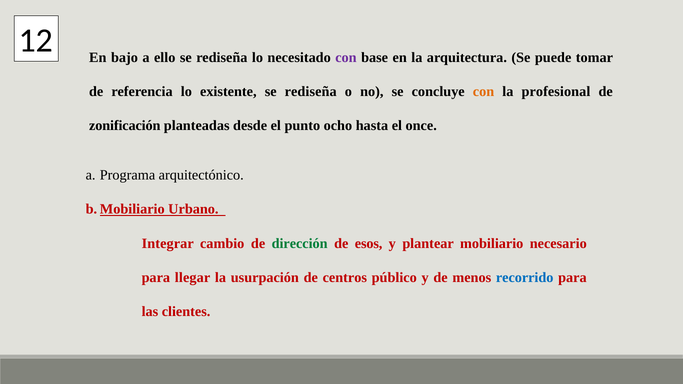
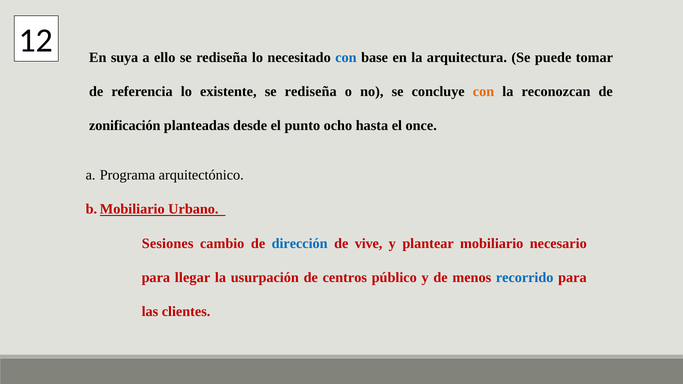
bajo: bajo -> suya (125, 57)
con colour: purple -> blue (346, 57)
profesional: profesional -> reconozcan (556, 91)
Integrar: Integrar -> Sesiones (168, 243)
dirección colour: green -> blue (300, 243)
esos: esos -> vive (369, 243)
